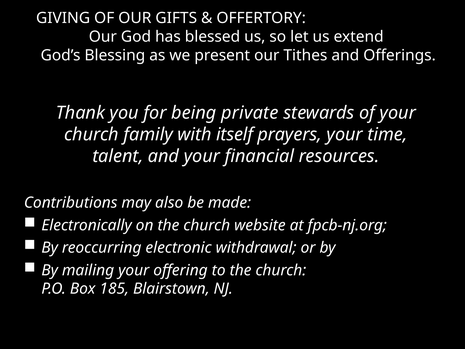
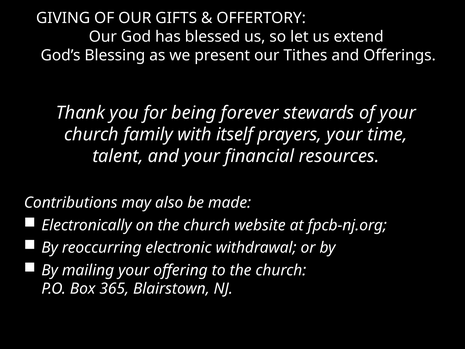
private: private -> forever (250, 113)
185: 185 -> 365 (114, 289)
